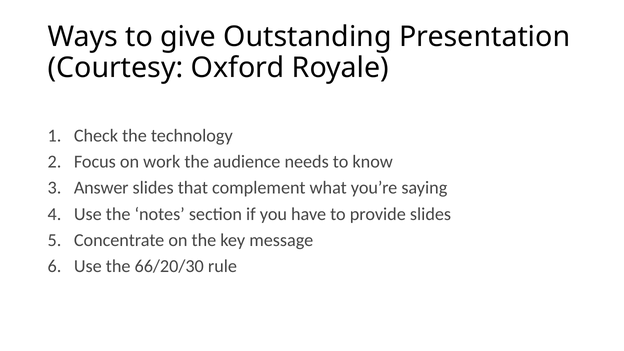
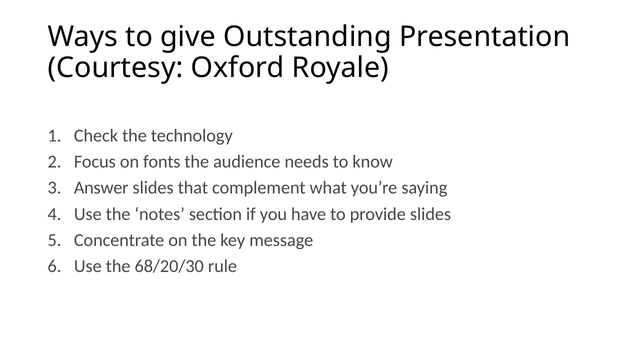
work: work -> fonts (162, 162)
66/20/30: 66/20/30 -> 68/20/30 (169, 266)
